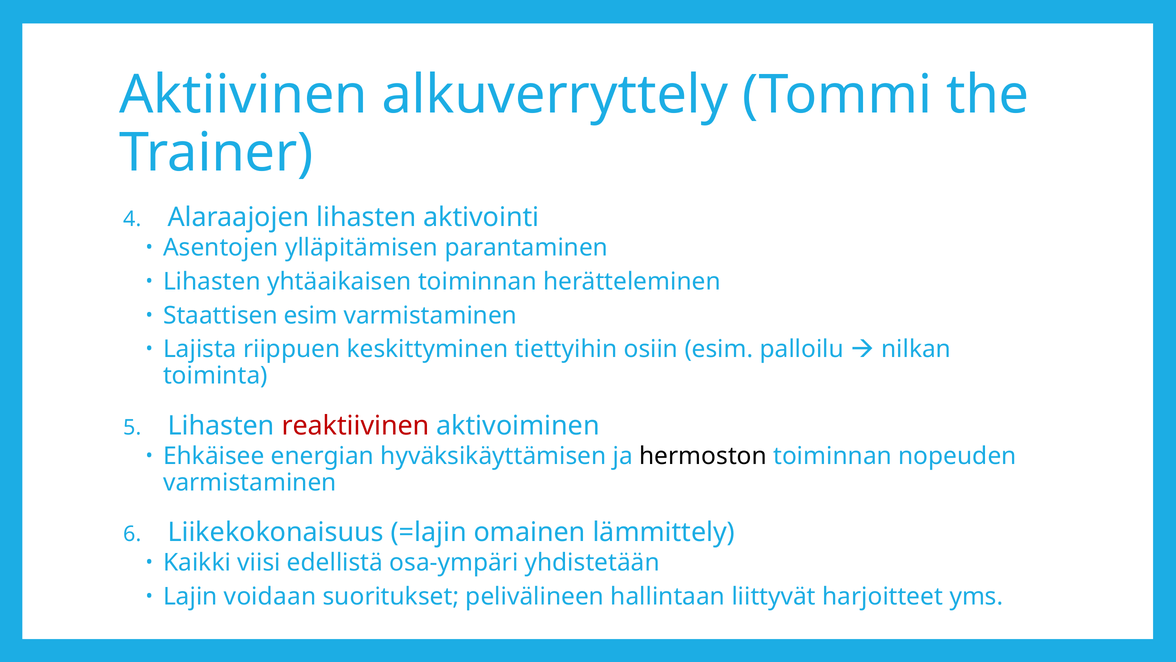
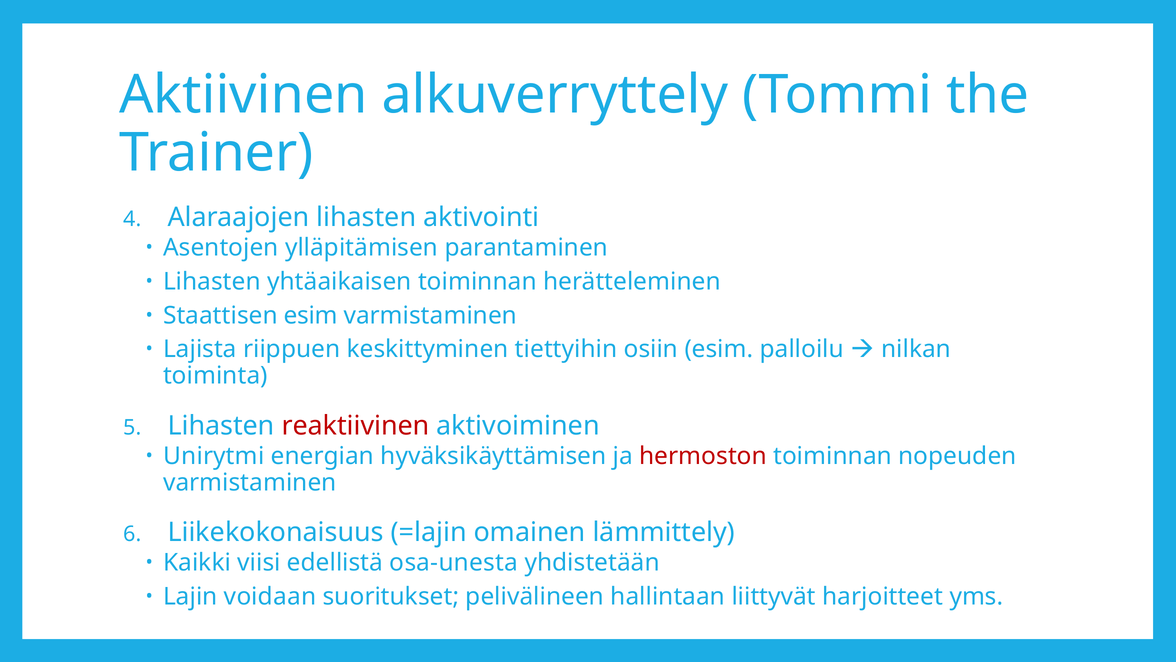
Ehkäisee: Ehkäisee -> Unirytmi (214, 456)
hermoston colour: black -> red (703, 456)
osa-ympäri: osa-ympäri -> osa-unesta (454, 562)
